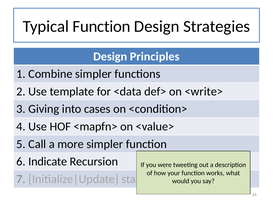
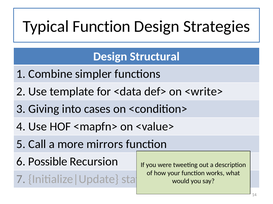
Principles: Principles -> Structural (155, 57)
more simpler: simpler -> mirrors (105, 145)
Indicate: Indicate -> Possible (48, 162)
